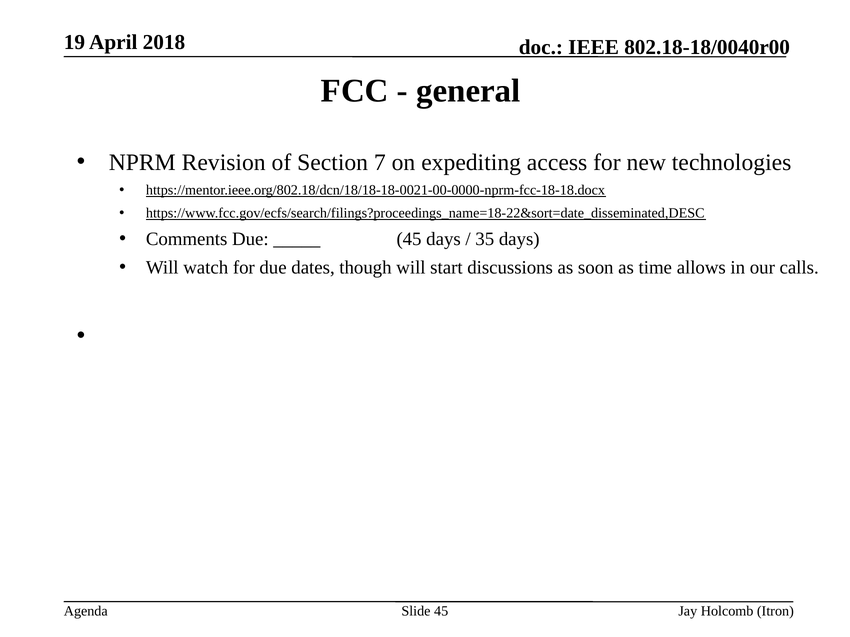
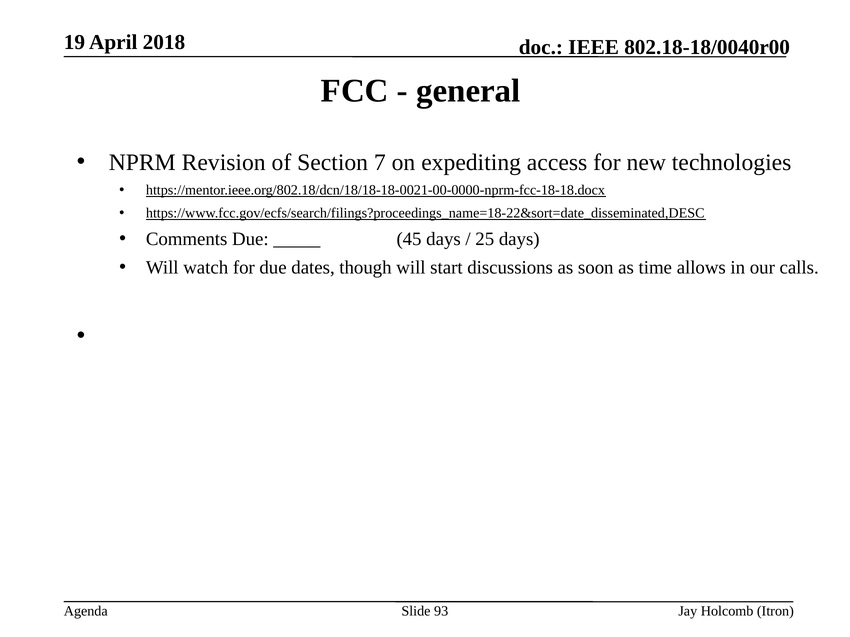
35: 35 -> 25 (485, 239)
Slide 45: 45 -> 93 (441, 611)
